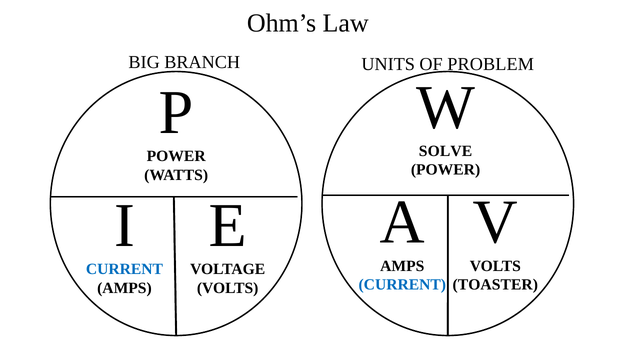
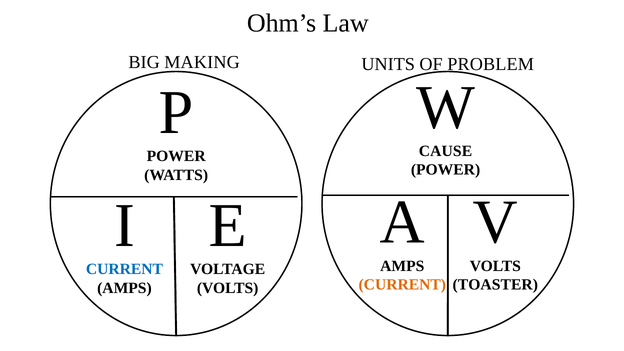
BRANCH: BRANCH -> MAKING (202, 62)
SOLVE: SOLVE -> CAUSE (446, 151)
CURRENT colour: blue -> orange (402, 285)
